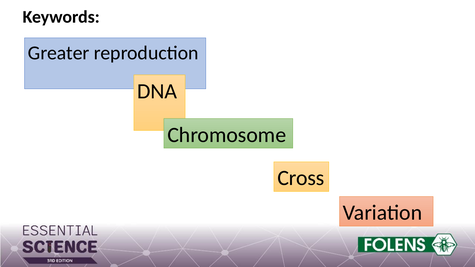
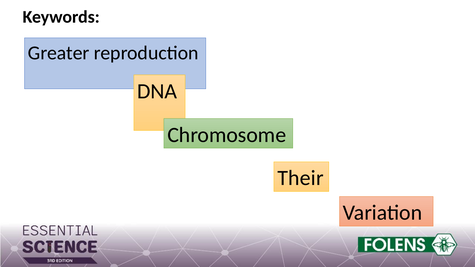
Cross: Cross -> Their (301, 178)
